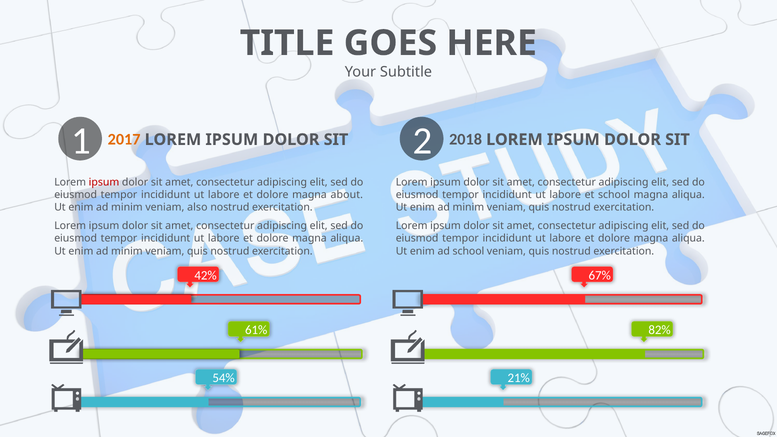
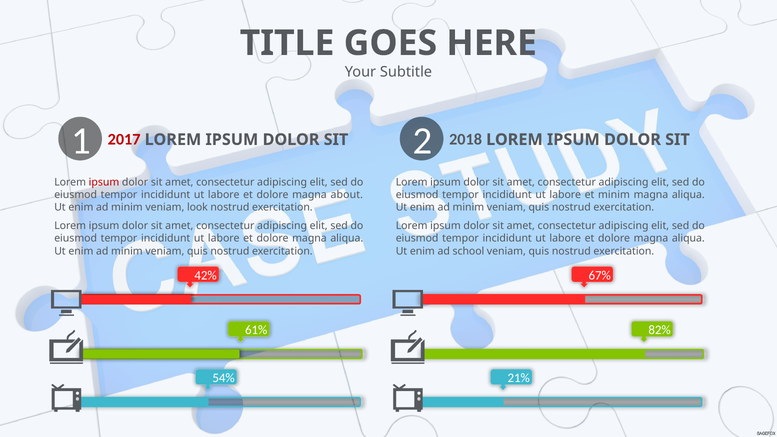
2017 colour: orange -> red (124, 140)
et school: school -> minim (614, 195)
also: also -> look (197, 207)
